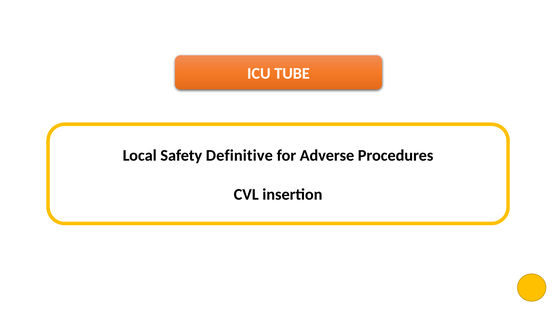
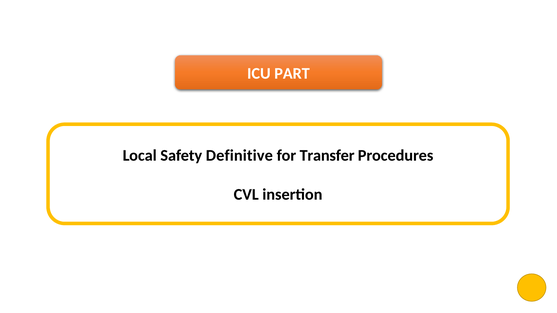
TUBE: TUBE -> PART (292, 74)
Adverse: Adverse -> Transfer (327, 156)
